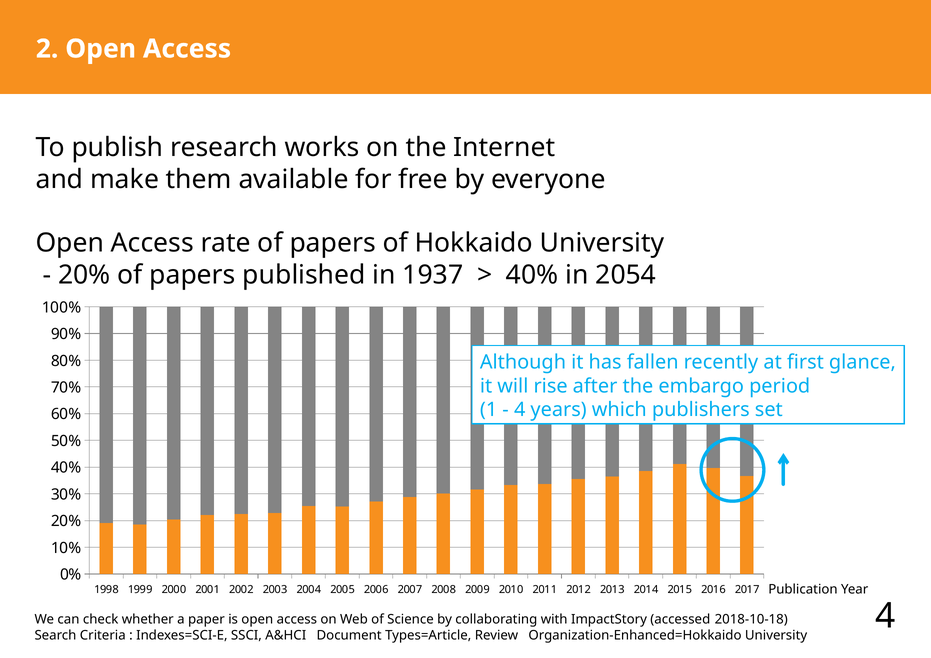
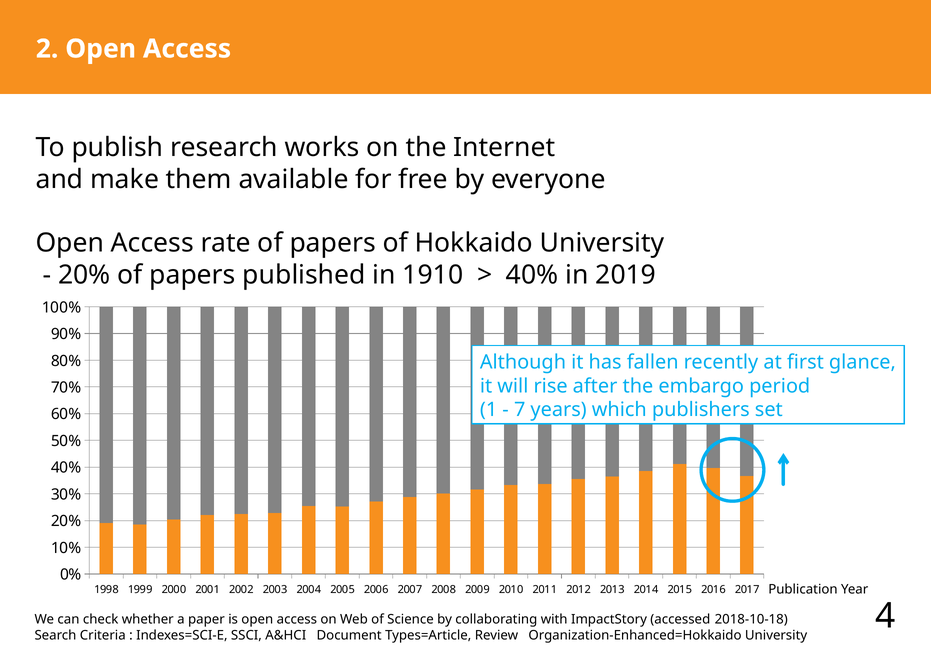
1937: 1937 -> 1910 (433, 275)
2054: 2054 -> 2019 (626, 275)
4: 4 -> 7 (520, 410)
